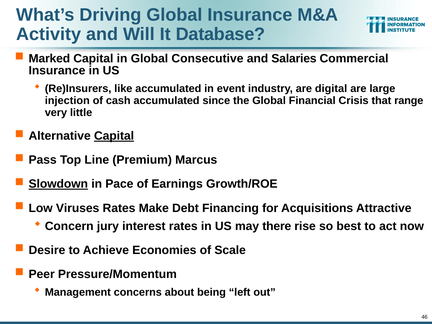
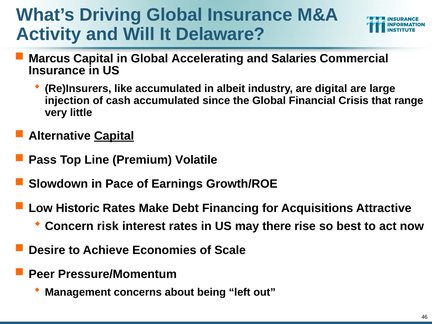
Database: Database -> Delaware (220, 34)
Marked: Marked -> Marcus (49, 59)
Consecutive: Consecutive -> Accelerating (207, 59)
event: event -> albeit (231, 89)
Marcus: Marcus -> Volatile (196, 160)
Slowdown underline: present -> none (58, 184)
Viruses: Viruses -> Historic (78, 208)
jury: jury -> risk (108, 226)
